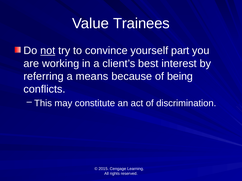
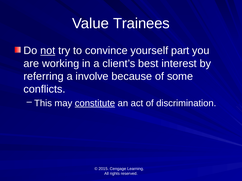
means: means -> involve (92, 77)
being: being -> some (180, 77)
constitute underline: none -> present (95, 103)
